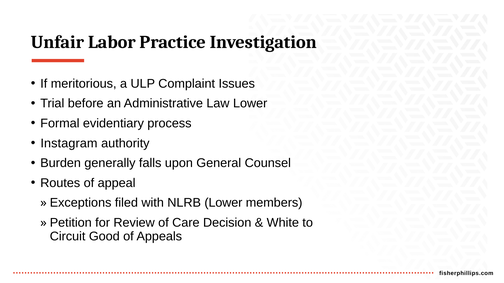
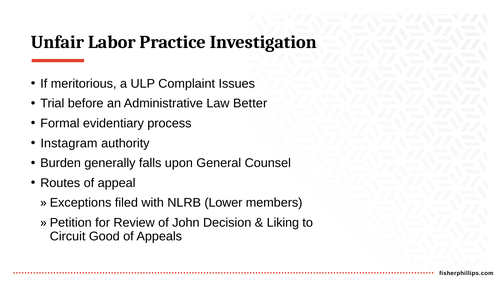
Law Lower: Lower -> Better (250, 104)
Care: Care -> John (186, 223)
White: White -> Liking (283, 223)
